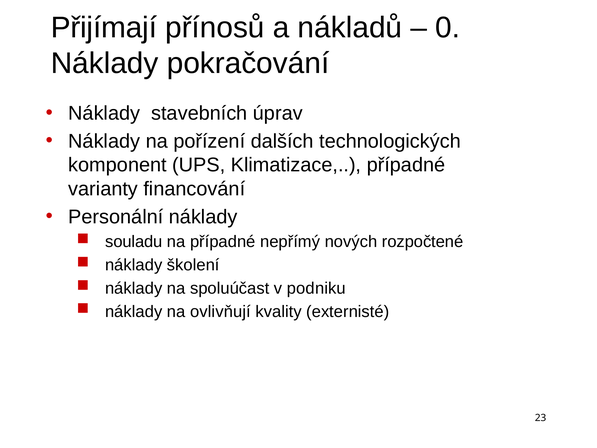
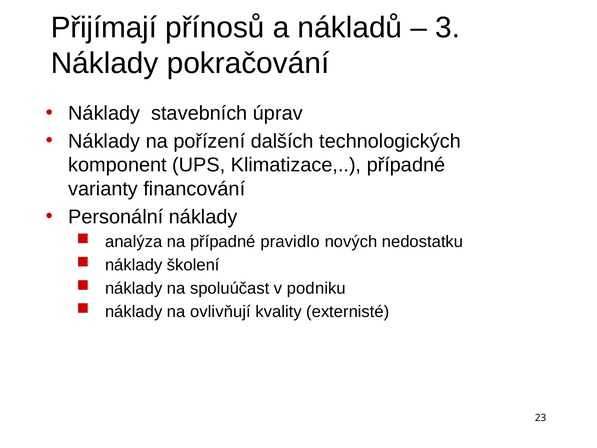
0: 0 -> 3 (448, 28)
souladu: souladu -> analýza (134, 242)
nepřímý: nepřímý -> pravidlo (290, 242)
rozpočtené: rozpočtené -> nedostatku (423, 242)
